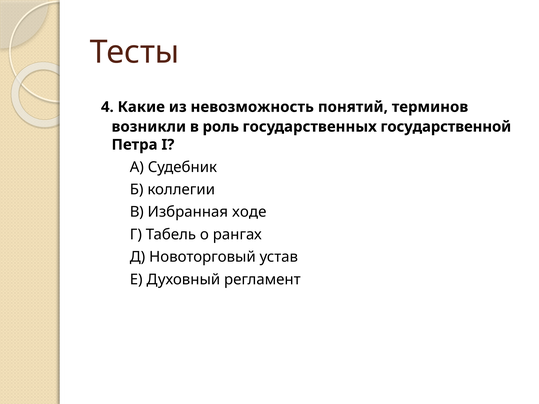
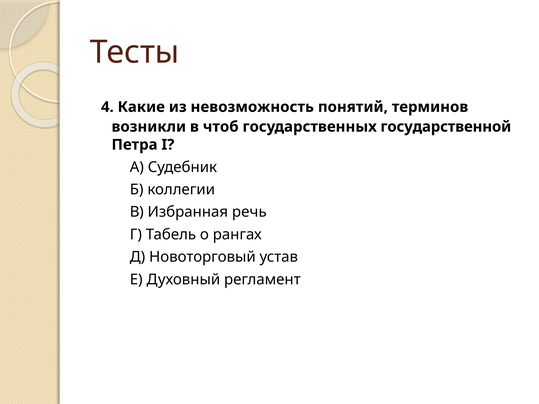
роль: роль -> чтоб (221, 127)
ходе: ходе -> речь (249, 212)
